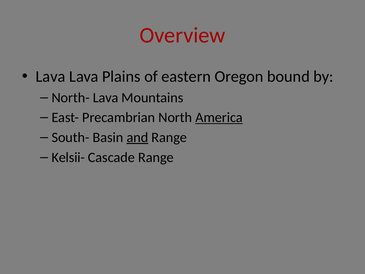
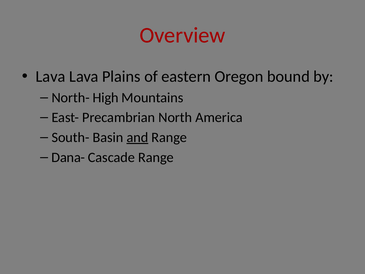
North- Lava: Lava -> High (106, 98)
America underline: present -> none (219, 117)
Kelsii-: Kelsii- -> Dana- (68, 157)
